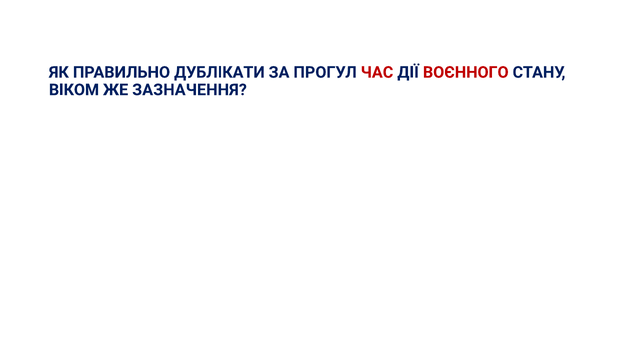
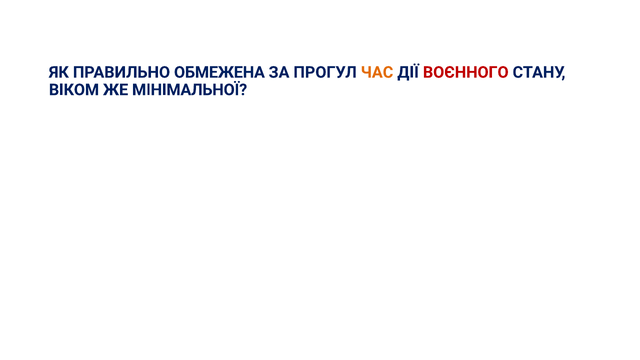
ДУБЛІКАТИ: ДУБЛІКАТИ -> ОБМЕЖЕНА (219, 72)
ЧАС colour: red -> orange (377, 72)
ЗАЗНАЧЕННЯ: ЗАЗНАЧЕННЯ -> МІНІМАЛЬНОЇ (190, 90)
